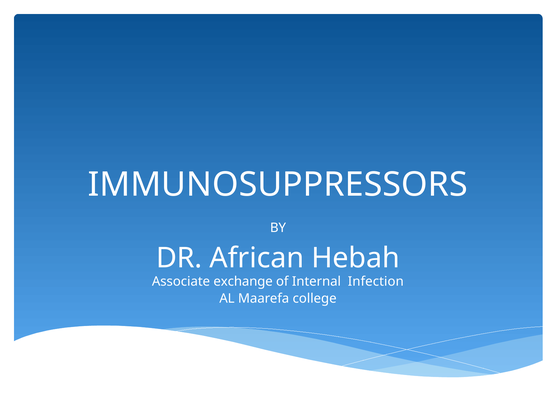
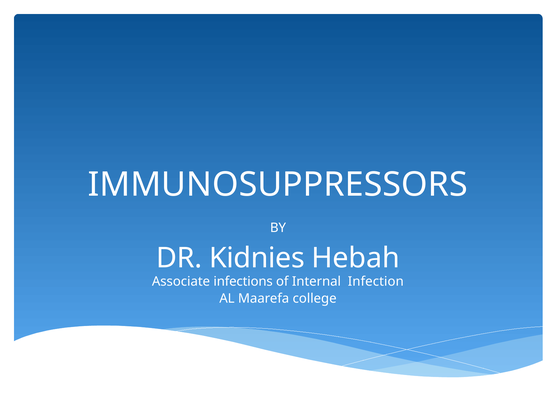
African: African -> Kidnies (257, 258)
exchange: exchange -> infections (243, 281)
